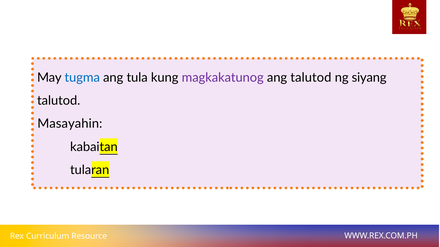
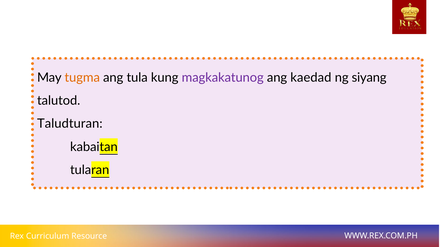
tugma colour: blue -> orange (82, 78)
ang talutod: talutod -> kaedad (311, 78)
Masayahin: Masayahin -> Taludturan (70, 124)
